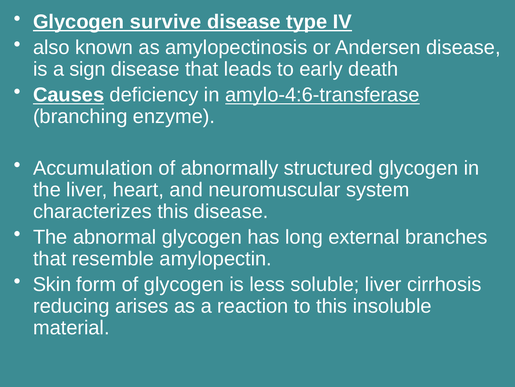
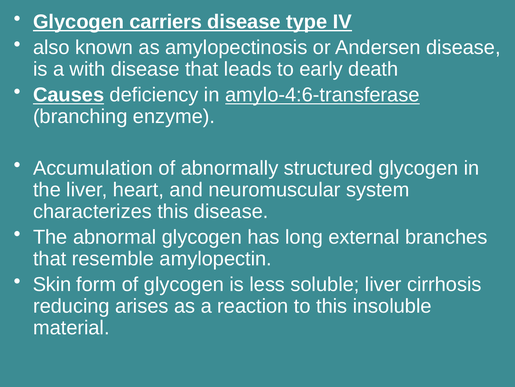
survive: survive -> carriers (166, 22)
sign: sign -> with (87, 69)
